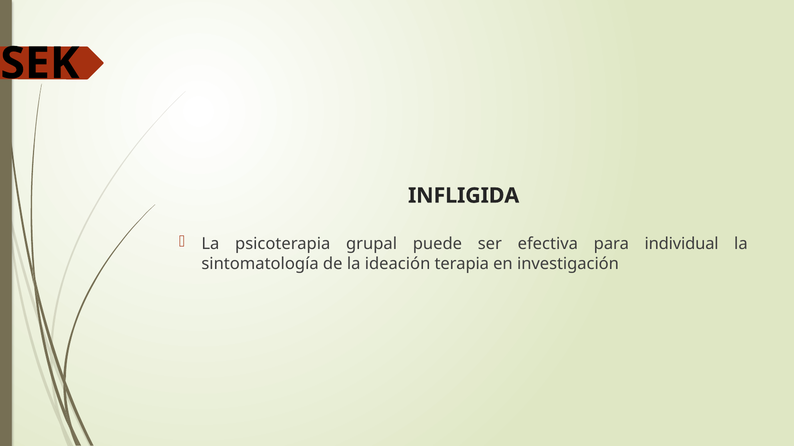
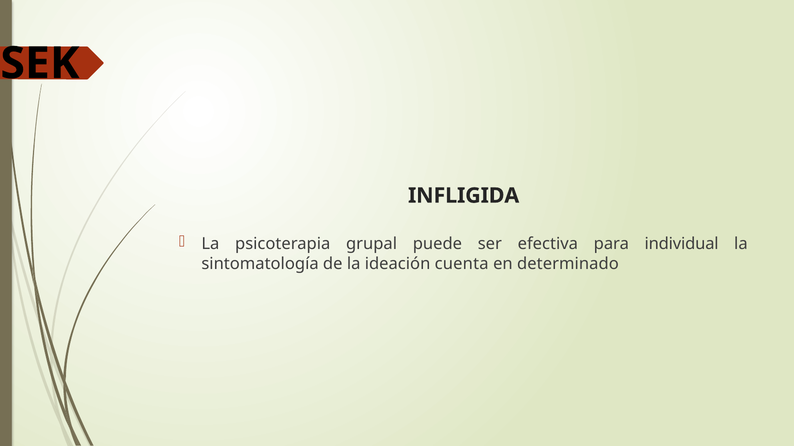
terapia: terapia -> cuenta (462, 264)
investigación: investigación -> determinado (568, 264)
